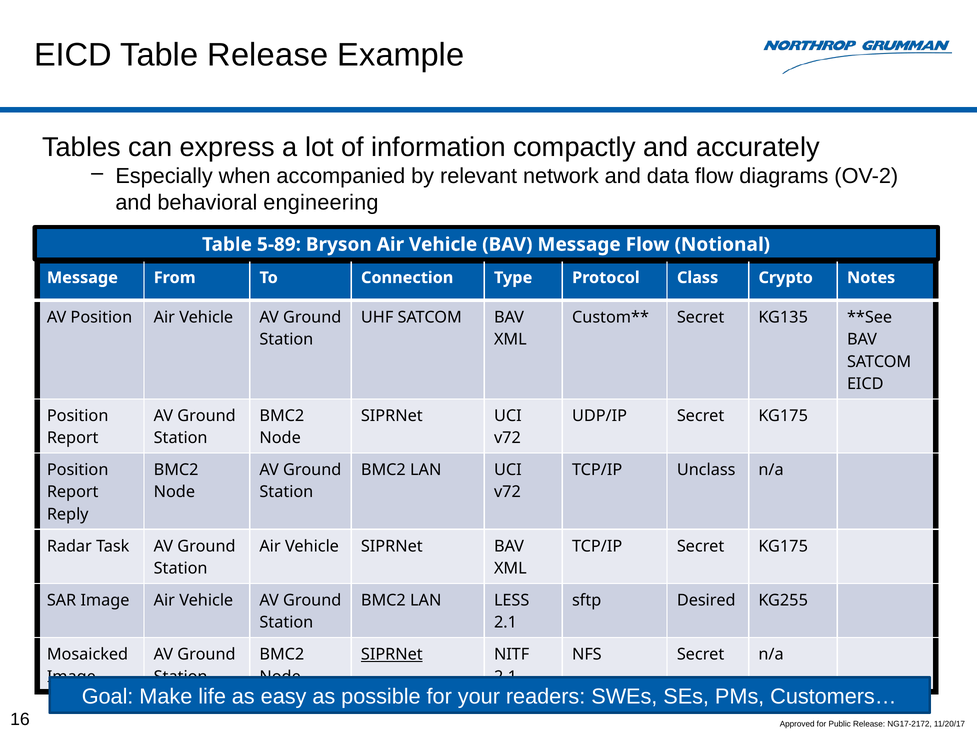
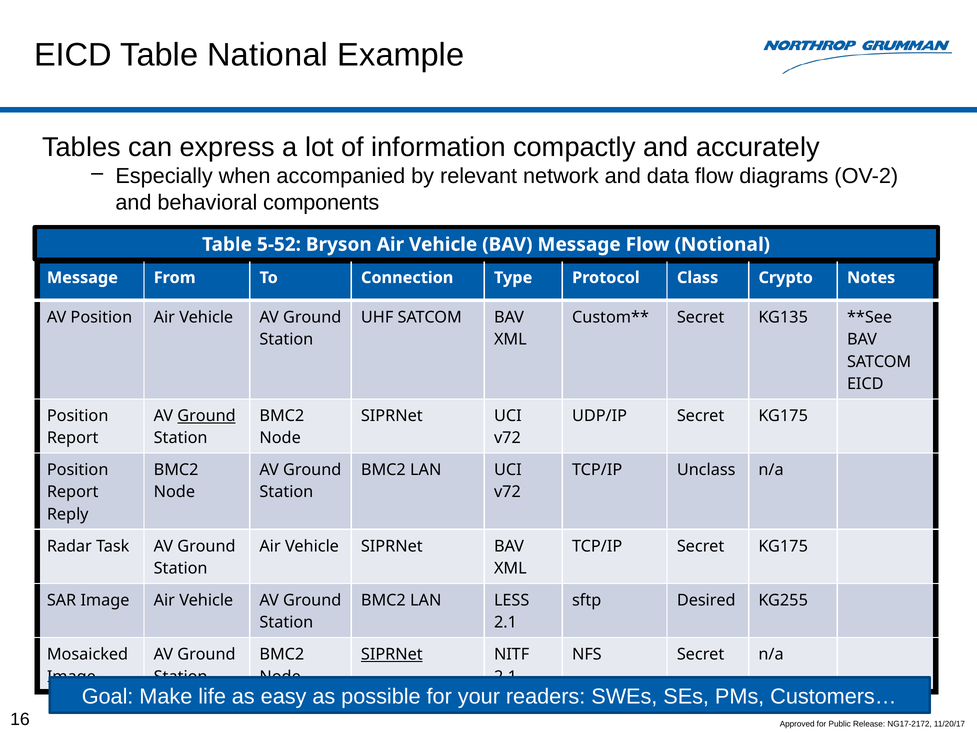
Table Release: Release -> National (268, 55)
engineering: engineering -> components (321, 202)
5-89: 5-89 -> 5-52 (279, 244)
Ground underline: none -> present (207, 416)
